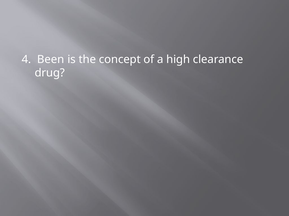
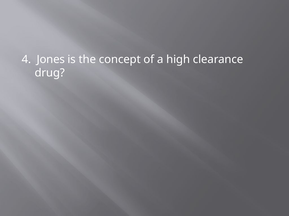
Been: Been -> Jones (51, 60)
